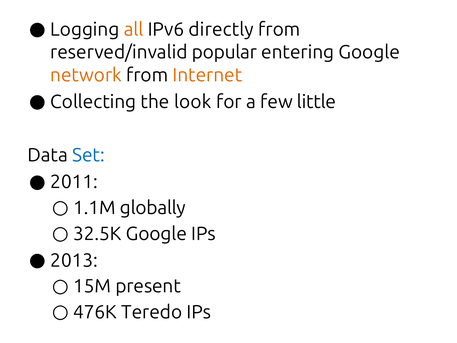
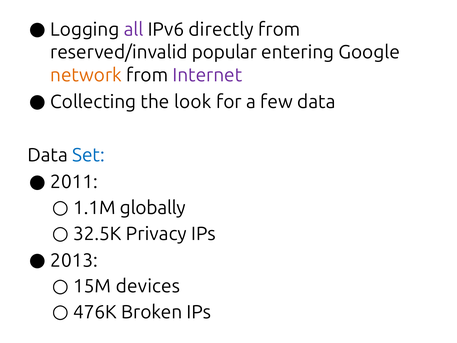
all colour: orange -> purple (134, 29)
Internet colour: orange -> purple (207, 75)
few little: little -> data (316, 102)
Google: Google -> Privacy (156, 234)
present: present -> devices (148, 286)
Teredo: Teredo -> Broken (152, 312)
